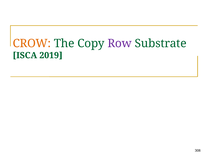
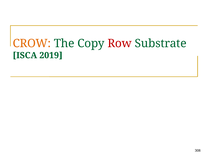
Row colour: purple -> red (120, 43)
